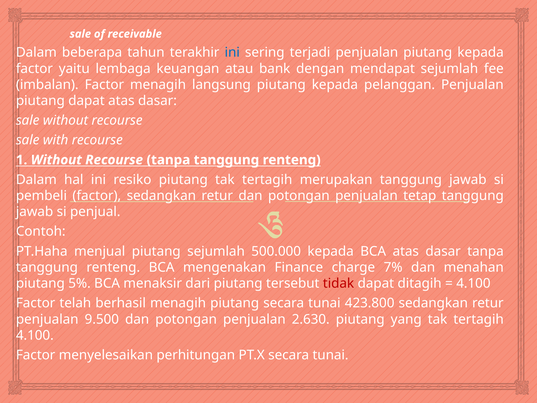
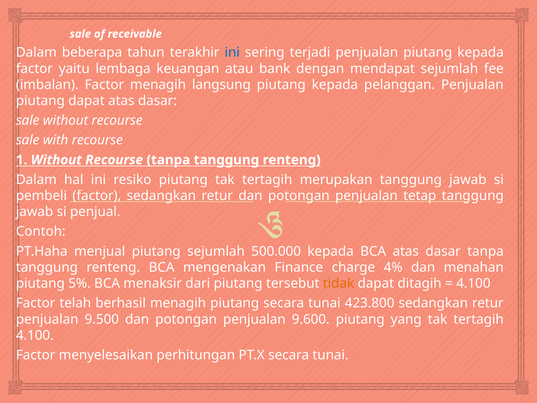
7%: 7% -> 4% (393, 267)
tidak colour: red -> orange (339, 283)
2.630: 2.630 -> 9.600 (311, 319)
